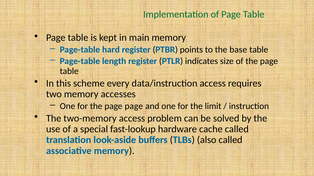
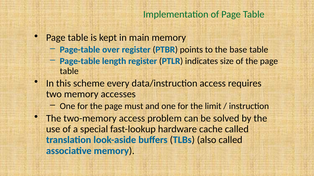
hard: hard -> over (111, 50)
page page: page -> must (134, 106)
